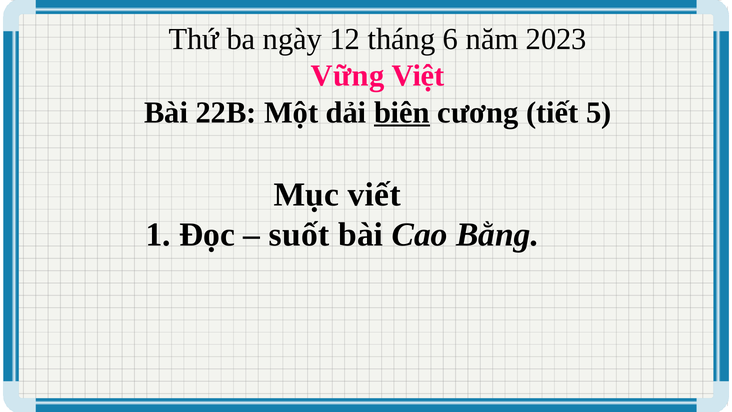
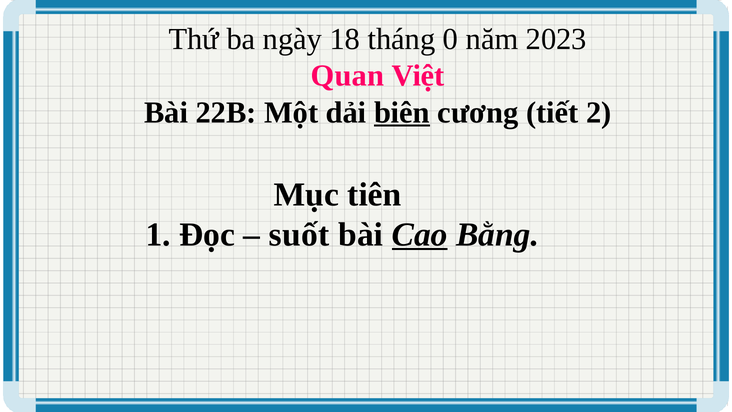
12: 12 -> 18 (345, 39)
6: 6 -> 0 (451, 39)
Vững: Vững -> Quan (348, 76)
5: 5 -> 2 (599, 112)
viết: viết -> tiên (374, 194)
Cao underline: none -> present (420, 235)
